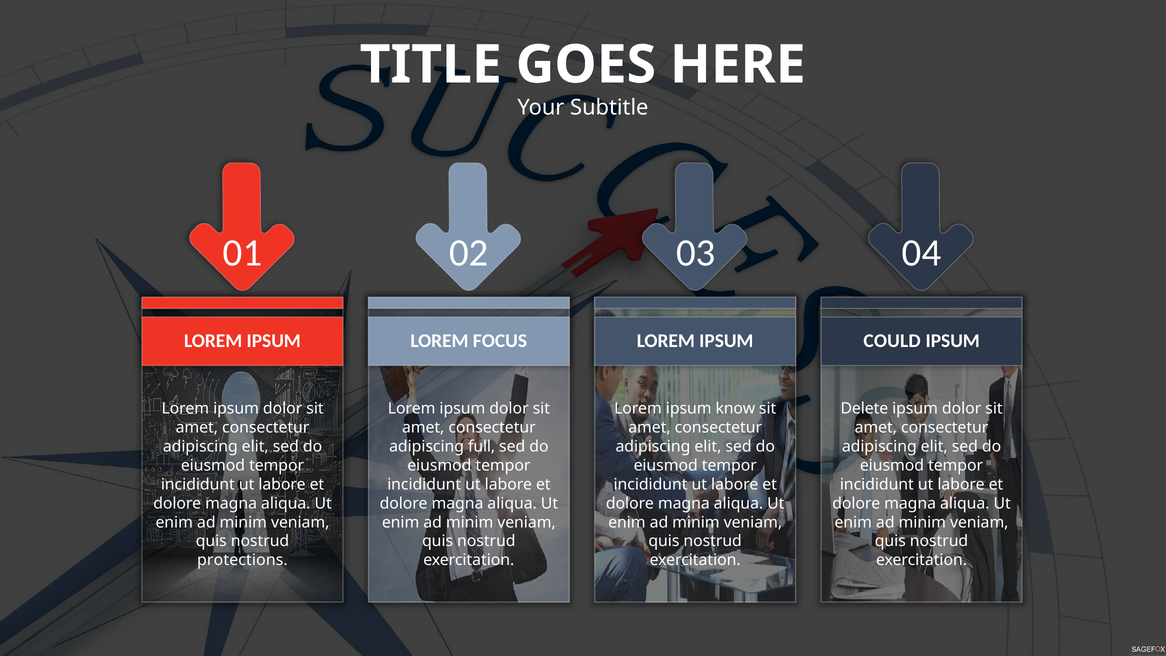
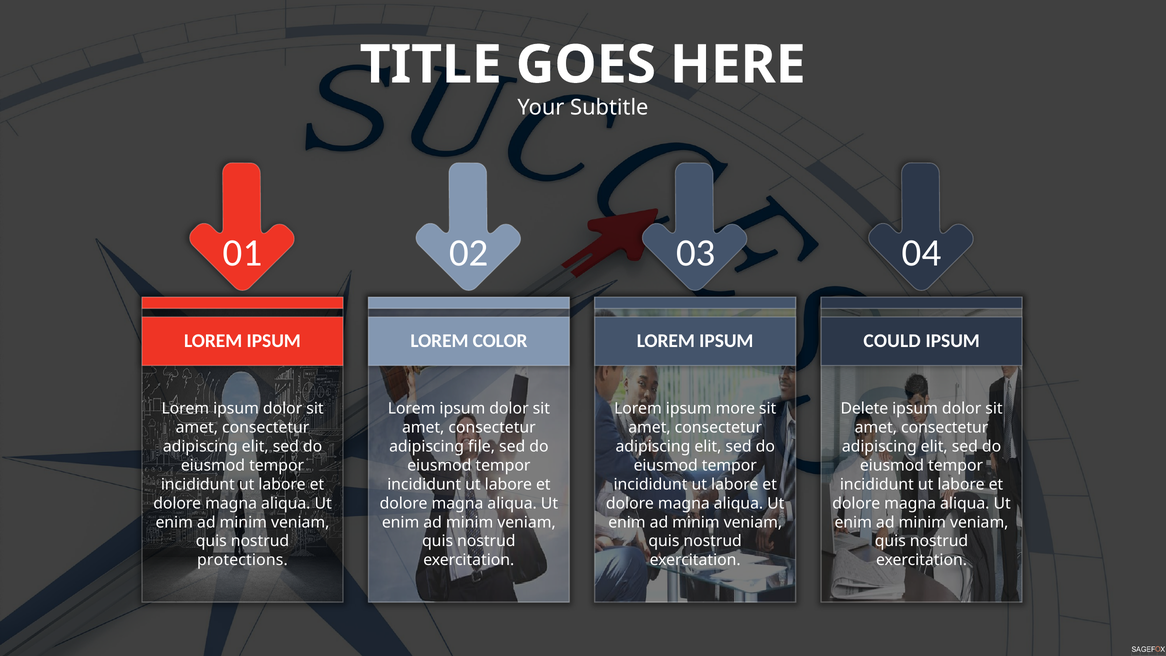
FOCUS: FOCUS -> COLOR (500, 341)
know: know -> more (735, 408)
full: full -> file (482, 446)
